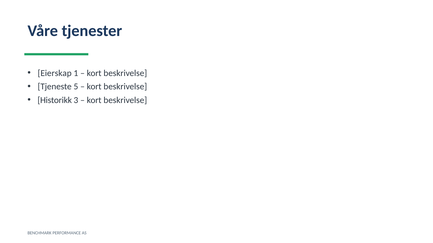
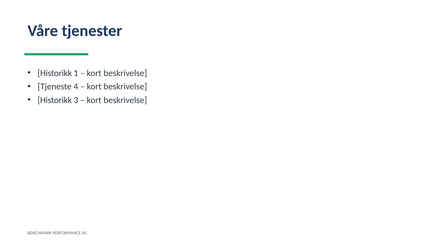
Eierskap: Eierskap -> Historikk (55, 73)
5: 5 -> 4 (76, 87)
